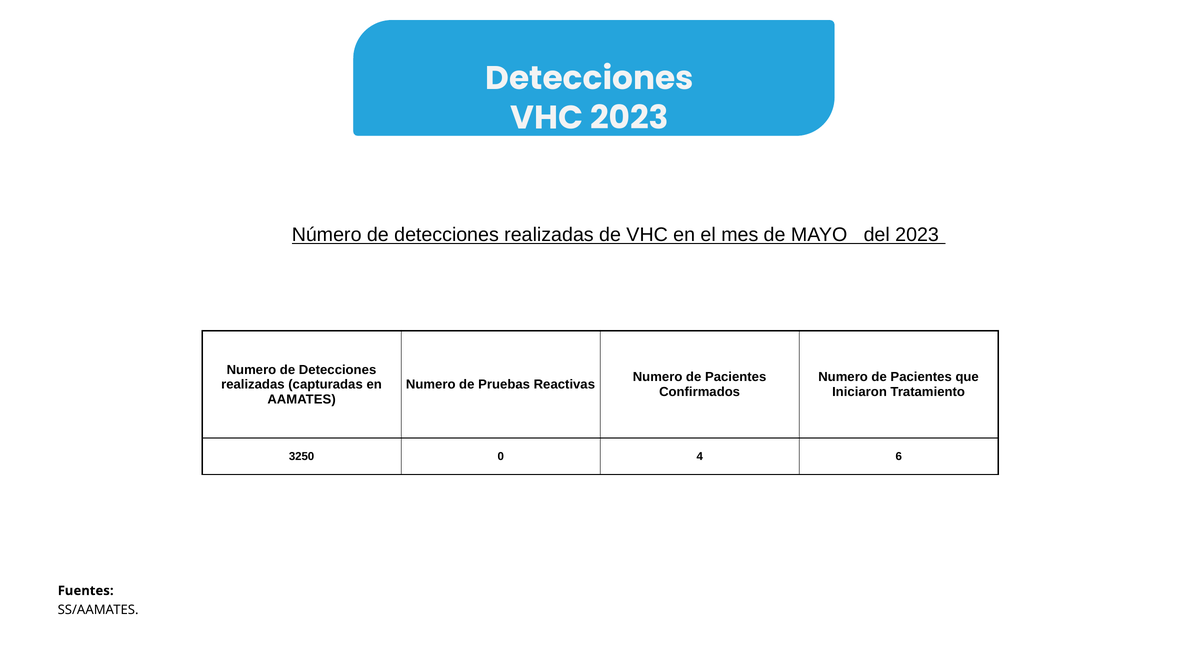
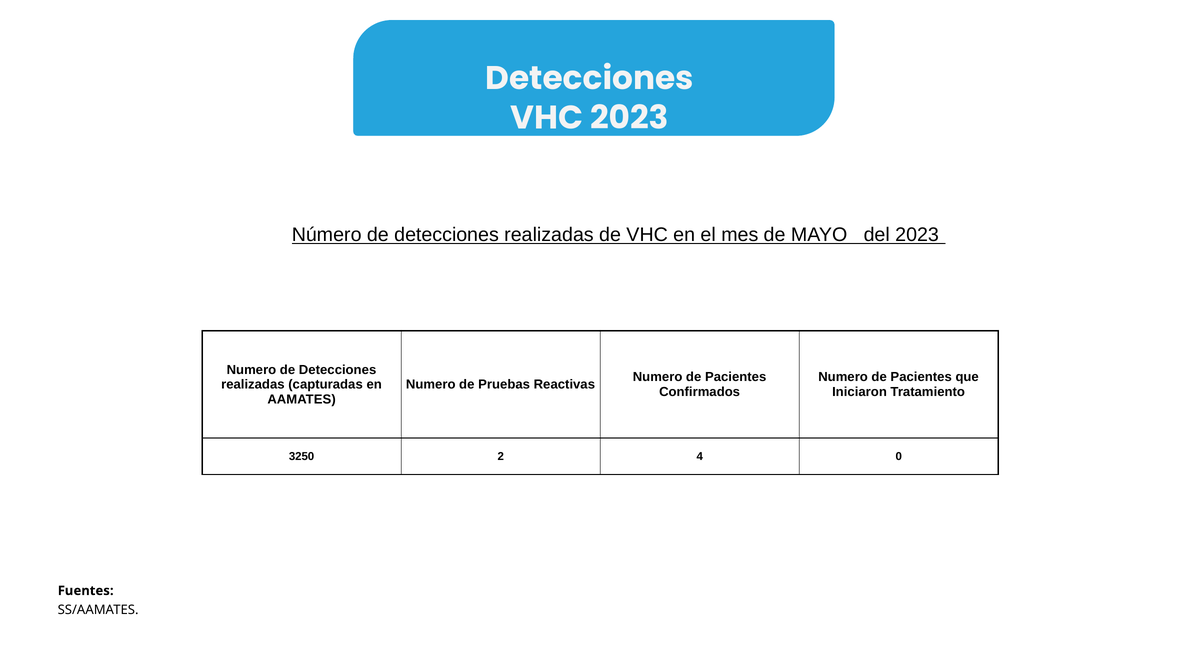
0: 0 -> 2 (501, 457)
6: 6 -> 0 (899, 457)
